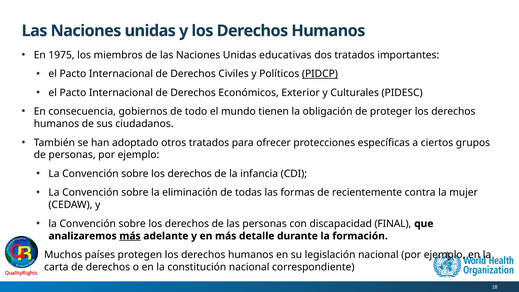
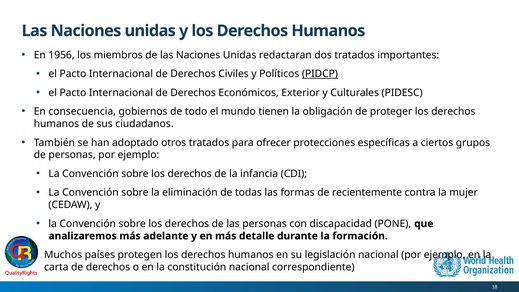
1975: 1975 -> 1956 (62, 55)
educativas: educativas -> redactaran (285, 55)
FINAL: FINAL -> PONE (393, 224)
más underline: present -> none (130, 236)
